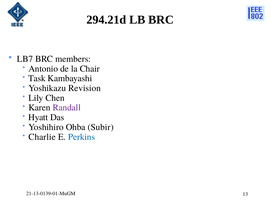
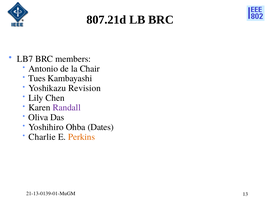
294.21d: 294.21d -> 807.21d (106, 20)
Task: Task -> Tues (37, 78)
Hyatt: Hyatt -> Oliva (38, 117)
Subir: Subir -> Dates (101, 127)
Perkins colour: blue -> orange (82, 137)
